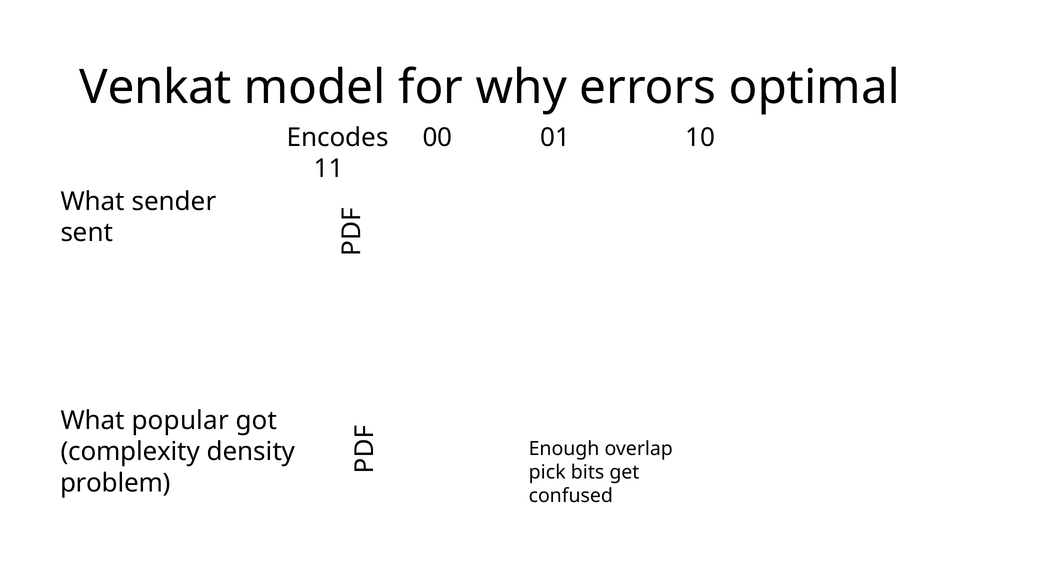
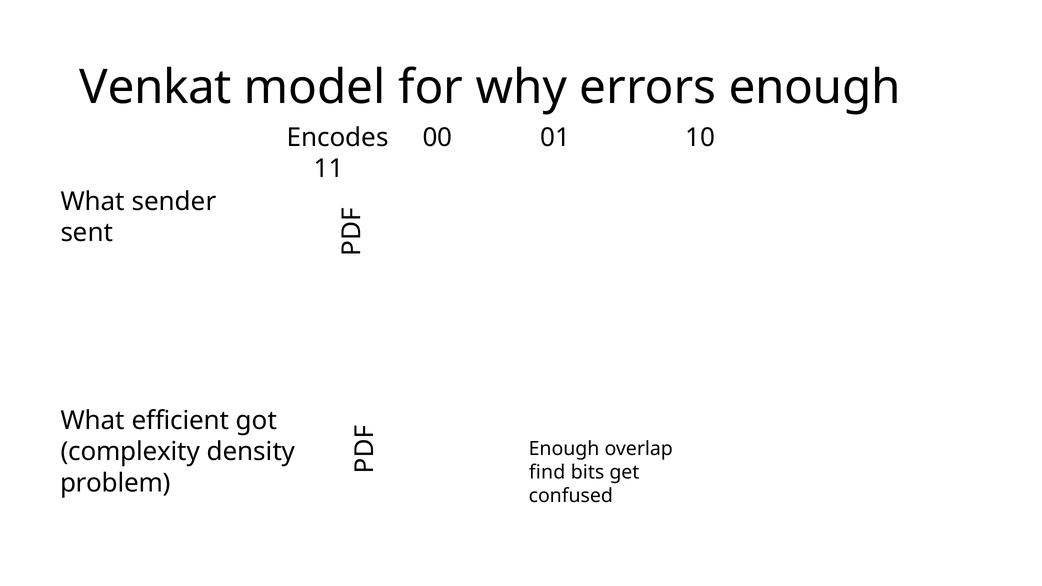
errors optimal: optimal -> enough (815, 88)
popular: popular -> efficient (181, 421)
pick: pick -> find (547, 472)
